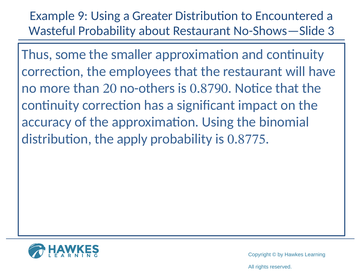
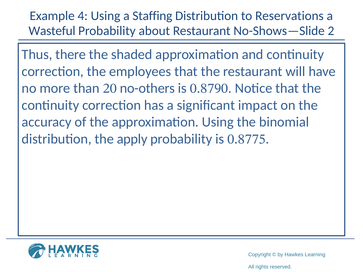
9: 9 -> 4 (83, 16)
Greater: Greater -> Staffing (152, 16)
Encountered: Encountered -> Reservations (289, 16)
3: 3 -> 2 (331, 31)
some: some -> there (71, 55)
smaller: smaller -> shaded (132, 55)
